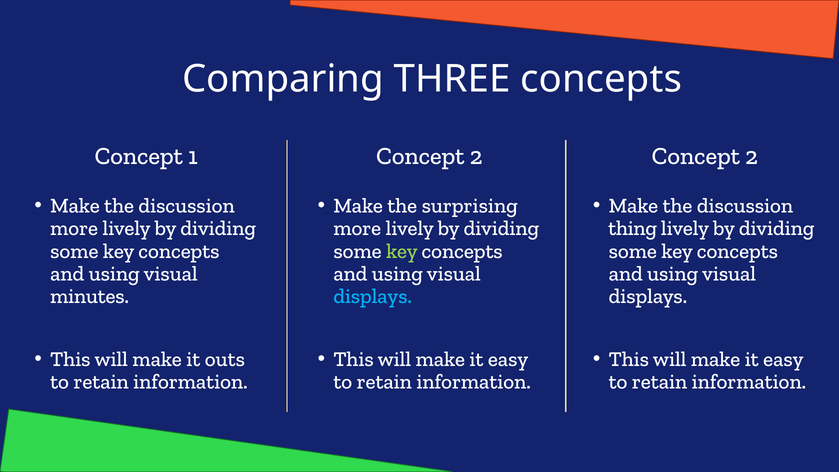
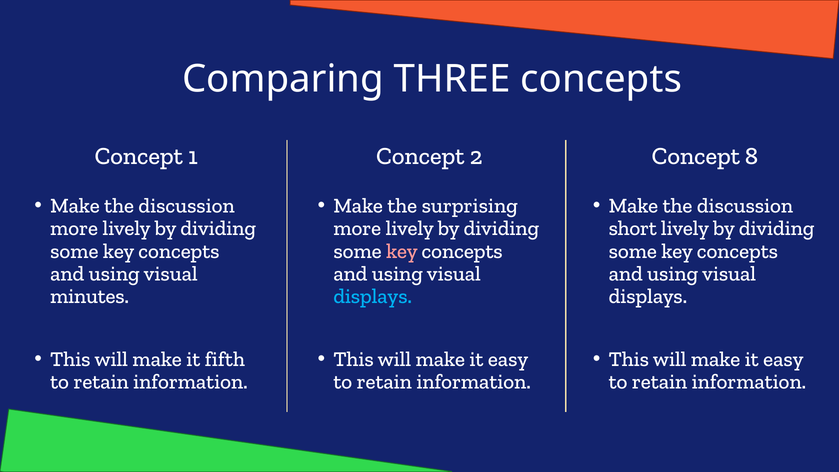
2: 2 -> 8 (752, 156)
thing: thing -> short (633, 228)
key colour: light green -> pink (402, 251)
outs: outs -> fifth (225, 359)
